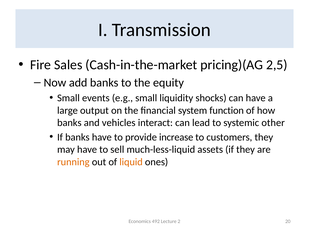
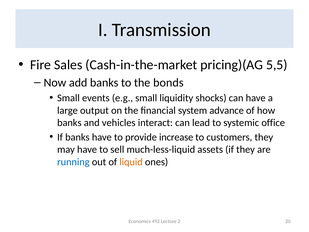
2,5: 2,5 -> 5,5 (277, 65)
equity: equity -> bonds (168, 83)
function: function -> advance (227, 110)
other: other -> office (273, 123)
running colour: orange -> blue (73, 162)
